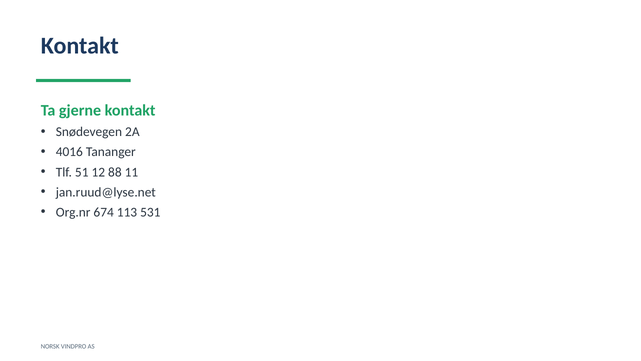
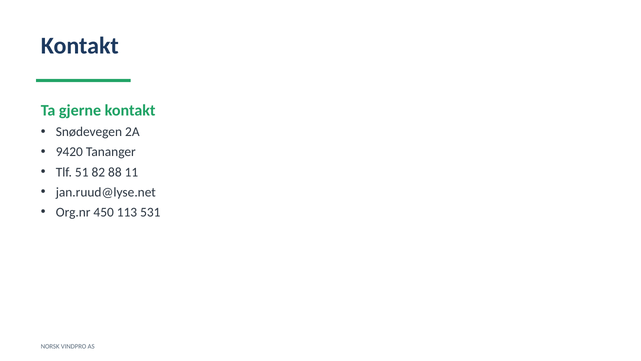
4016: 4016 -> 9420 (69, 152)
12: 12 -> 82 (98, 172)
674: 674 -> 450 (104, 212)
